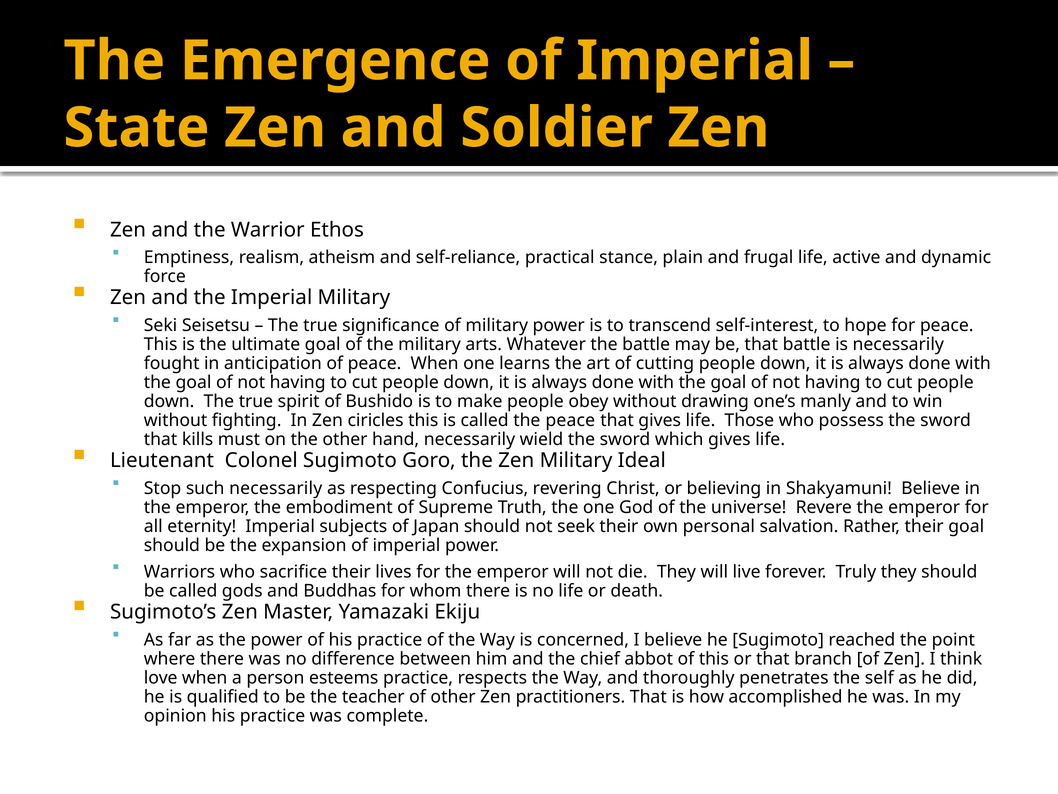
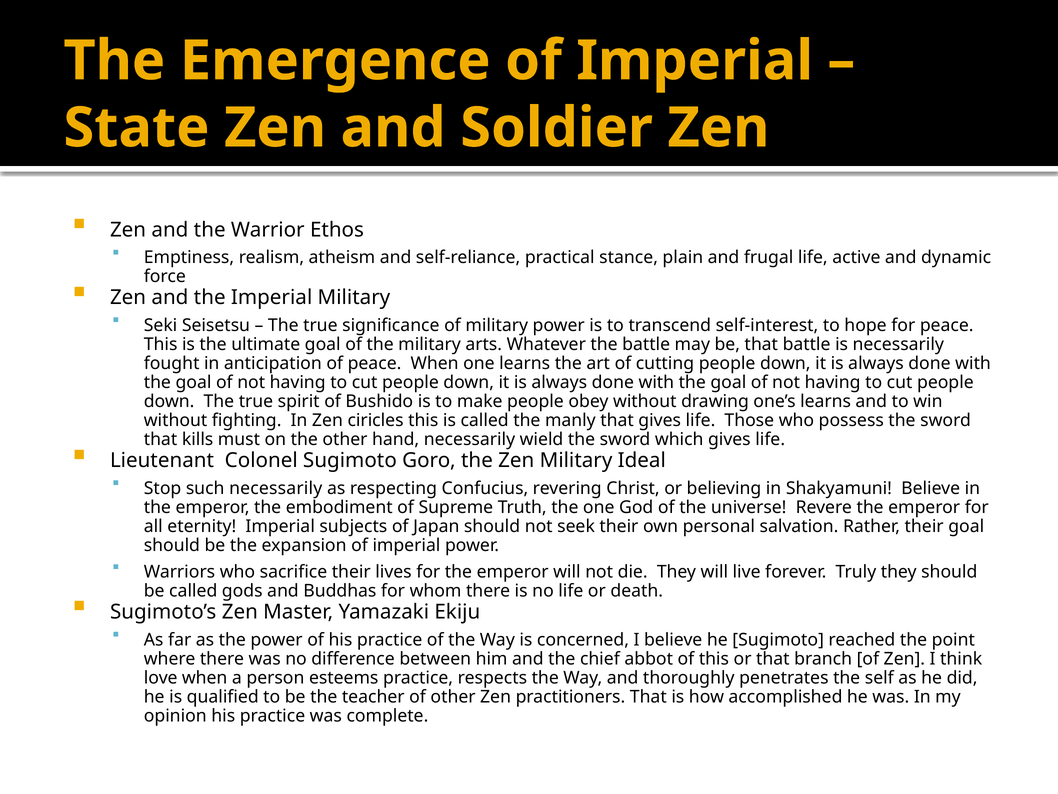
one’s manly: manly -> learns (826, 401)
the peace: peace -> manly (570, 420)
